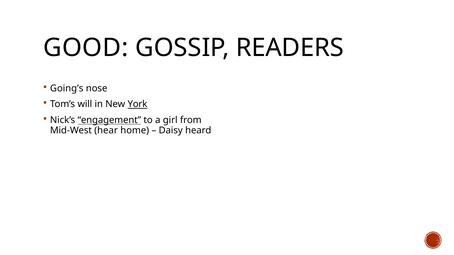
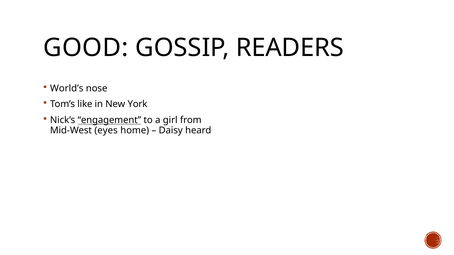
Going’s: Going’s -> World’s (67, 88)
will: will -> like (85, 104)
York underline: present -> none (137, 104)
hear: hear -> eyes (106, 130)
